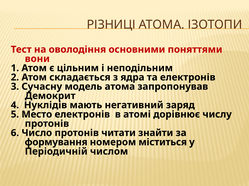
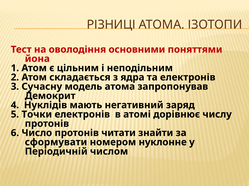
вони: вони -> йона (37, 59)
Место: Место -> Точки (37, 115)
формування: формування -> сформувати (56, 143)
міститься: міститься -> нуклонне (163, 143)
